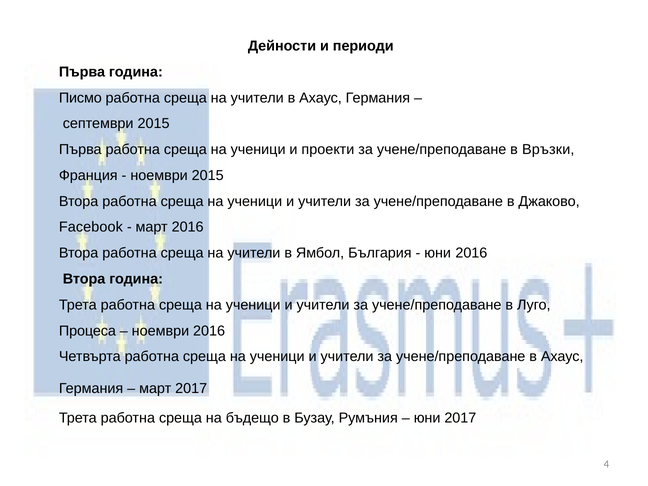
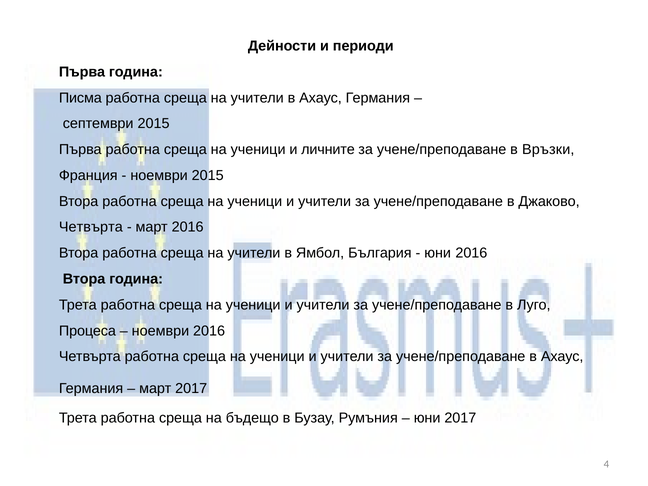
Писмо: Писмо -> Писма (80, 98)
проекти: проекти -> личните (328, 150)
Facebook: Facebook -> Четвърта (91, 227)
